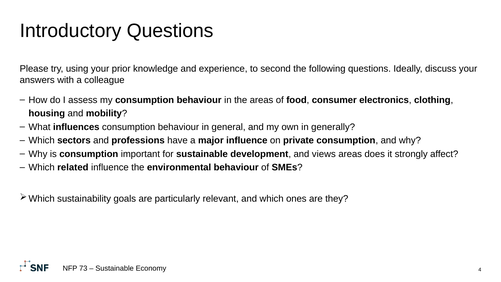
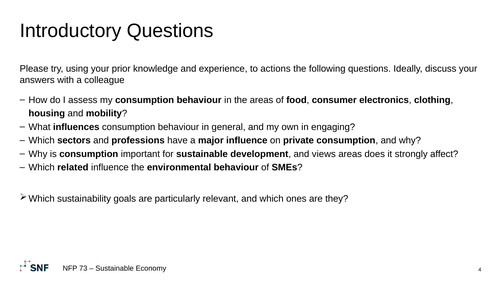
second: second -> actions (276, 69)
generally: generally -> engaging (333, 127)
